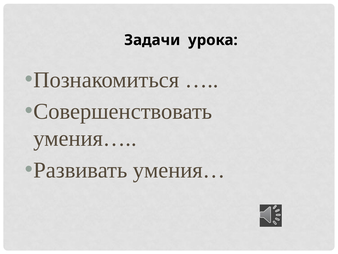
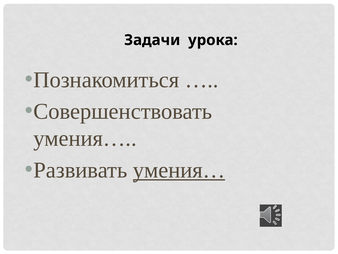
умения… underline: none -> present (179, 170)
